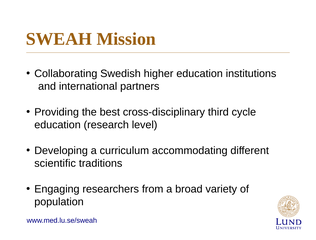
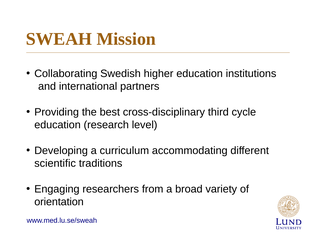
population: population -> orientation (59, 202)
